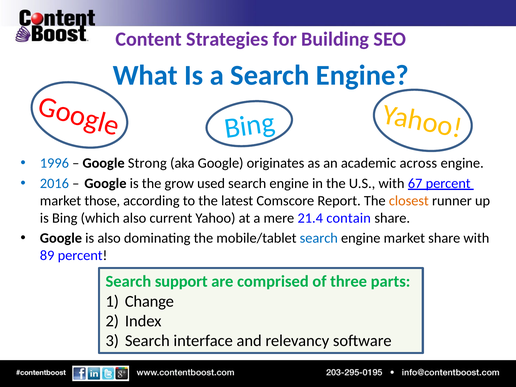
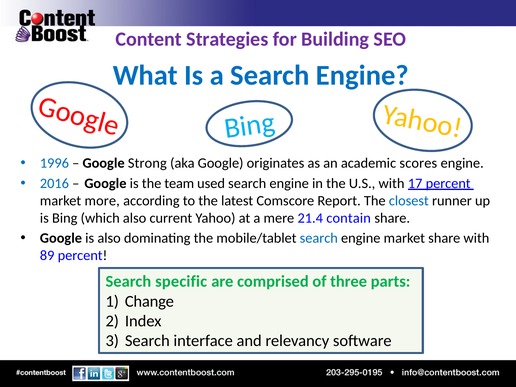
across: across -> scores (418, 163)
grow: grow -> team (179, 183)
67: 67 -> 17 (415, 183)
those: those -> more (102, 201)
closest colour: orange -> blue (409, 201)
support: support -> specific (181, 282)
